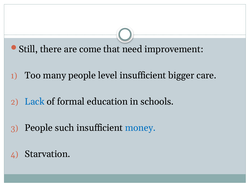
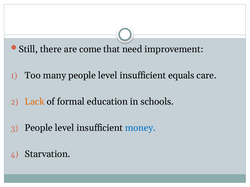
bigger: bigger -> equals (181, 76)
Lack colour: blue -> orange (35, 102)
such: such -> level (65, 128)
